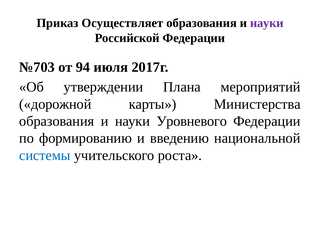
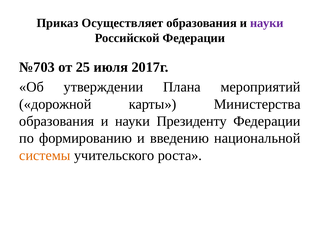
94: 94 -> 25 (83, 67)
Уровневого: Уровневого -> Президенту (192, 121)
системы colour: blue -> orange (45, 155)
